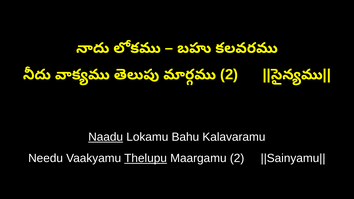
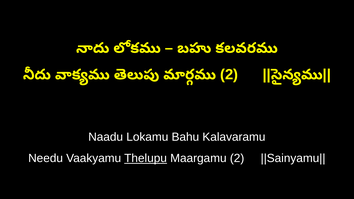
Naadu underline: present -> none (106, 137)
